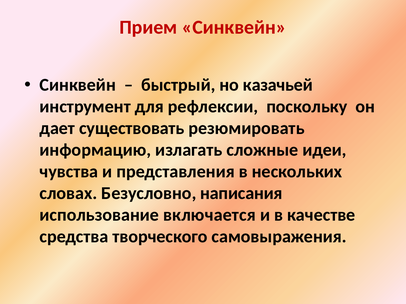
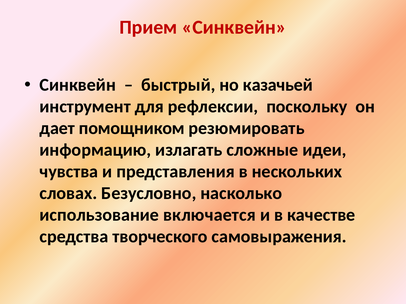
существовать: существовать -> помощником (132, 128)
написания: написания -> насколько (241, 193)
